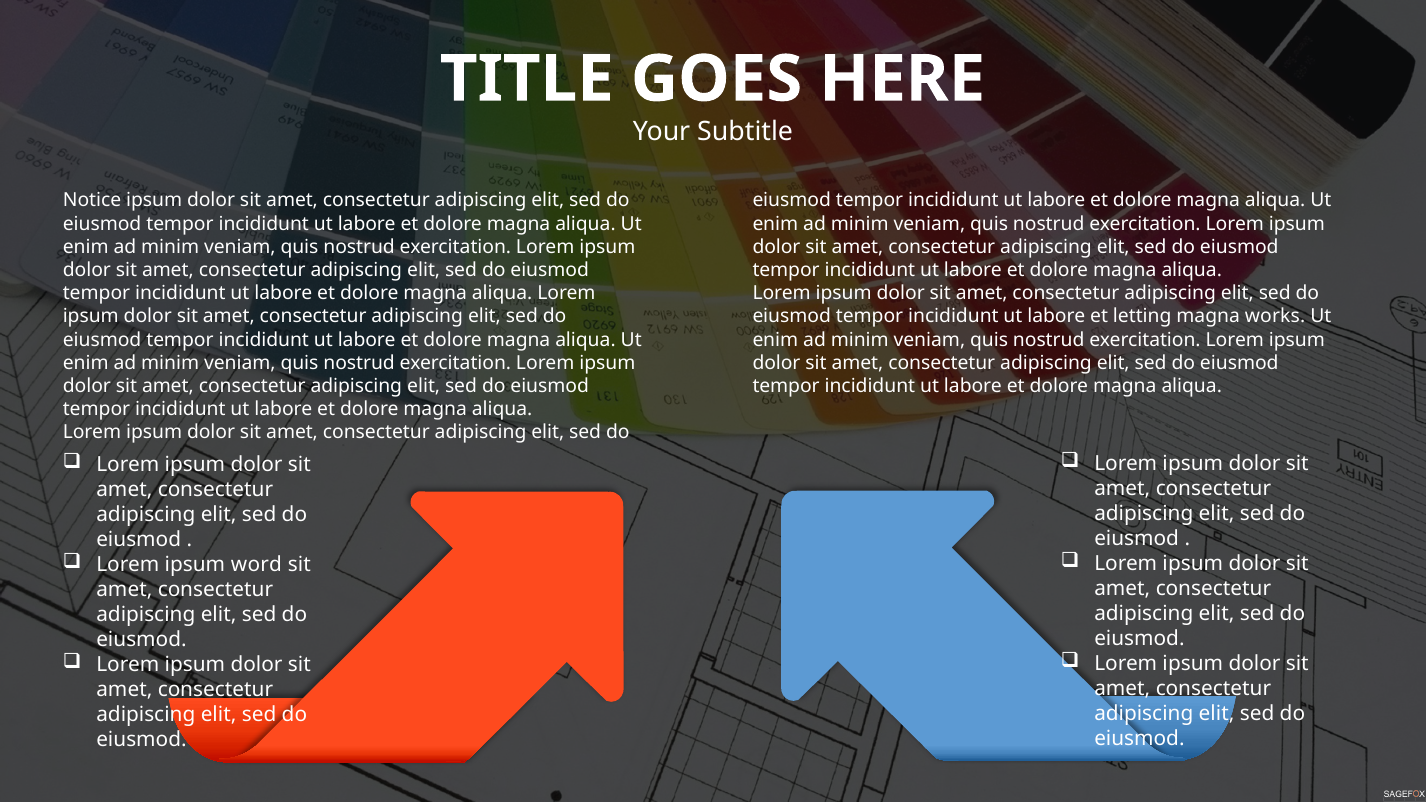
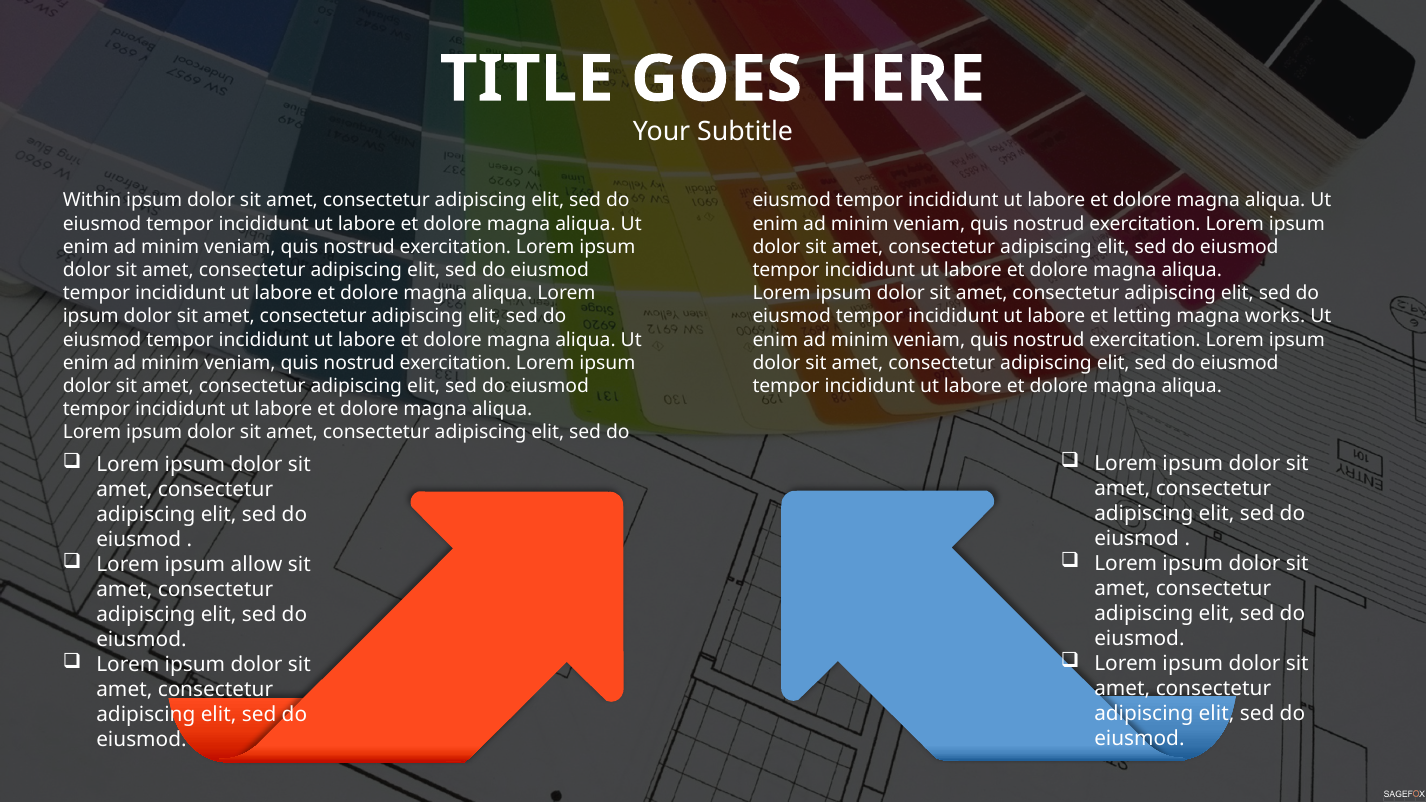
Notice: Notice -> Within (92, 200)
word: word -> allow (257, 565)
